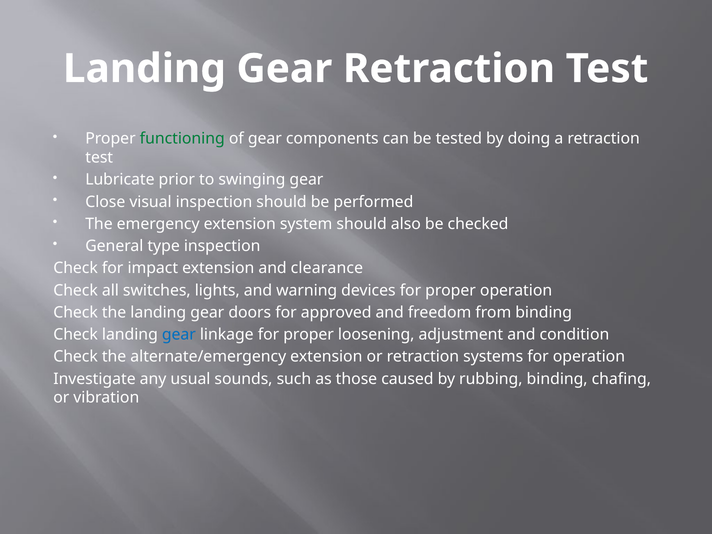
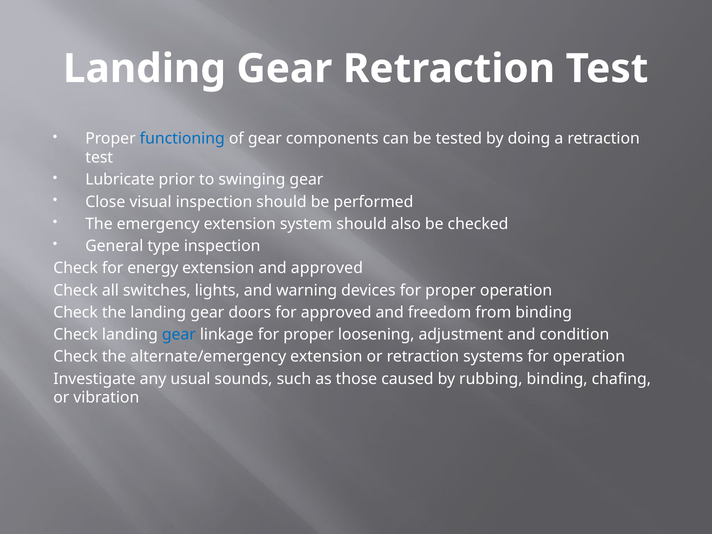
functioning colour: green -> blue (182, 139)
impact: impact -> energy (153, 268)
and clearance: clearance -> approved (327, 268)
